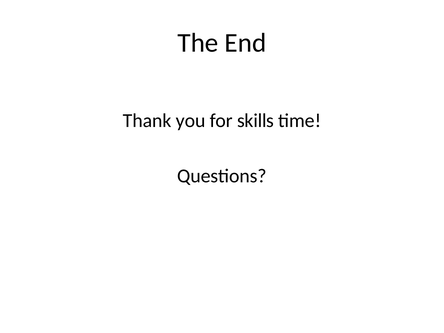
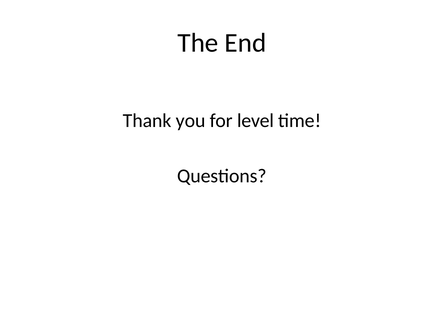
skills: skills -> level (256, 121)
